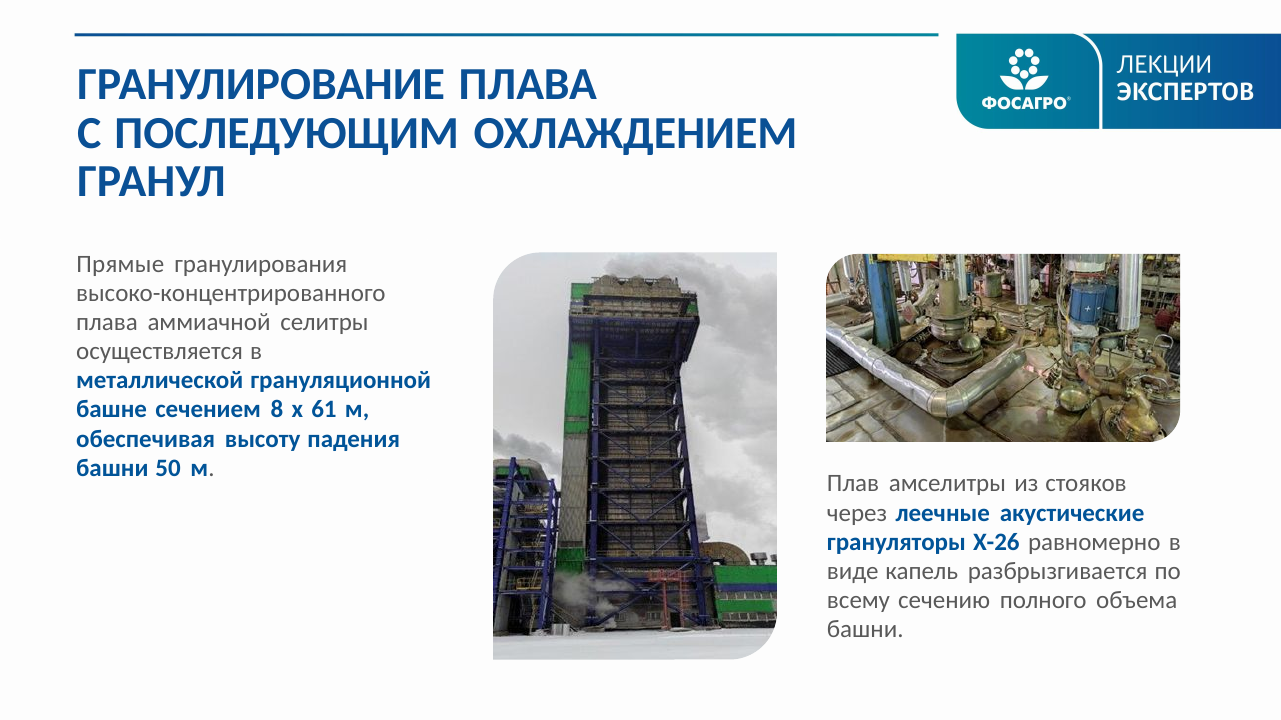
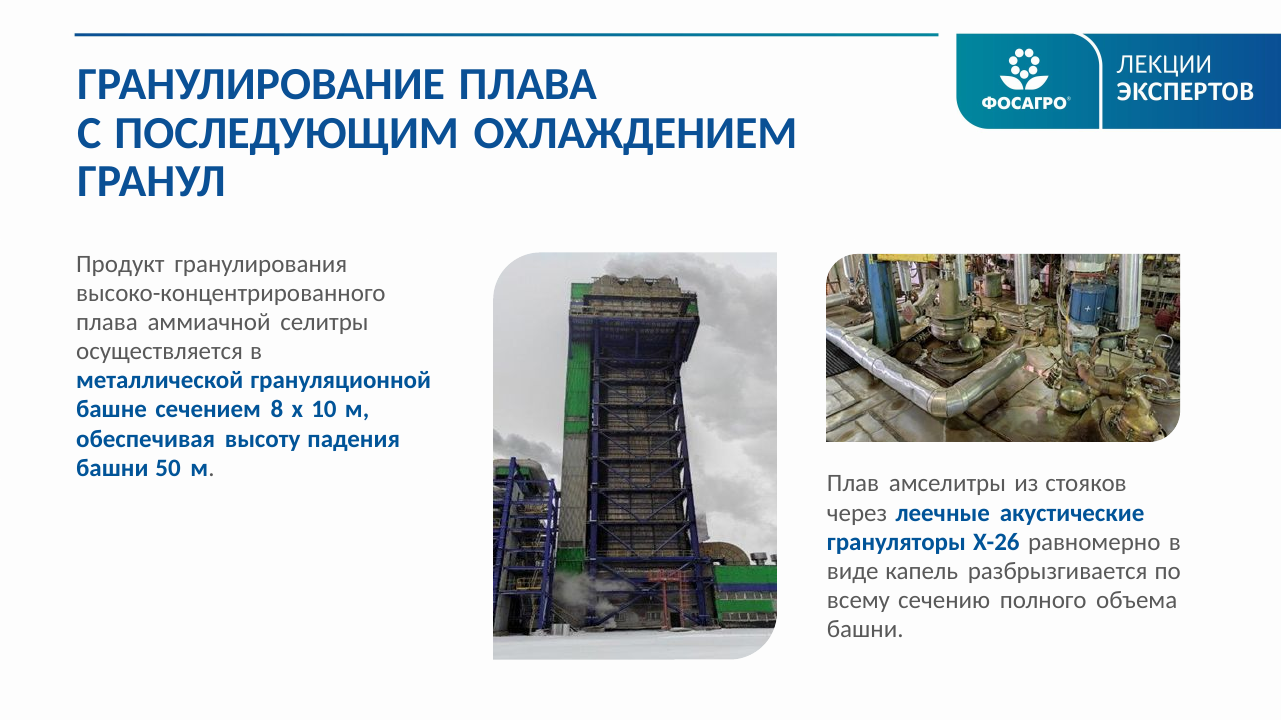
Прямые: Прямые -> Продукт (120, 264)
61: 61 -> 10 (324, 410)
